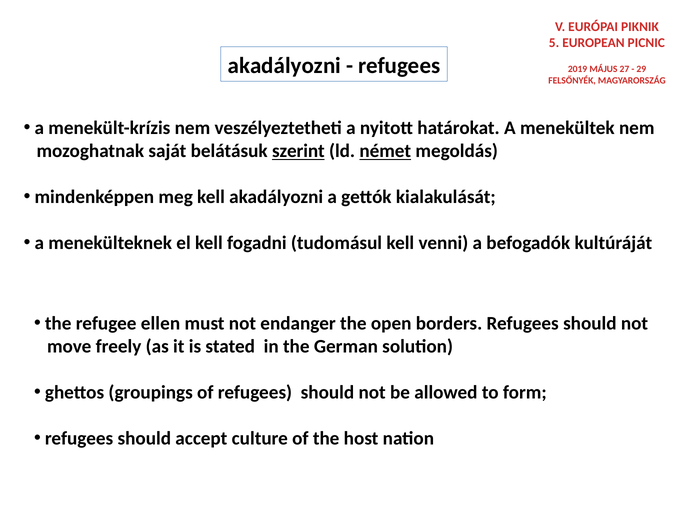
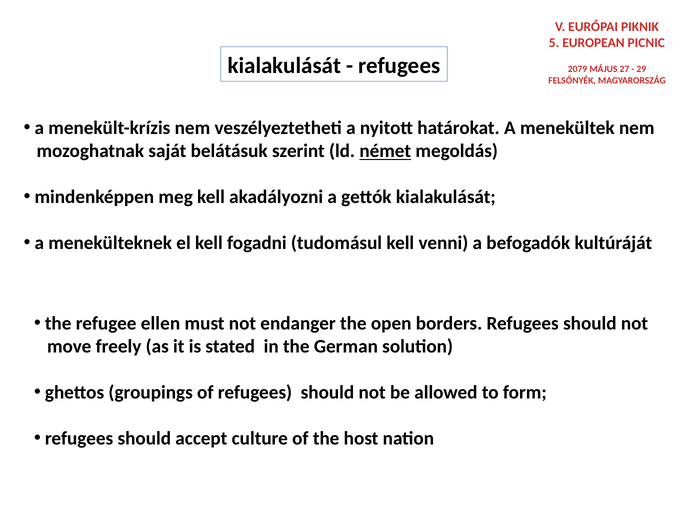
akadályozni: akadályozni -> kialakulását (284, 66)
2019: 2019 -> 2079 (578, 69)
szerint underline: present -> none (298, 151)
